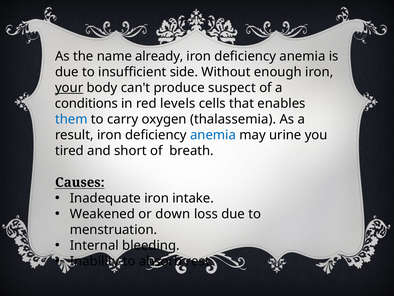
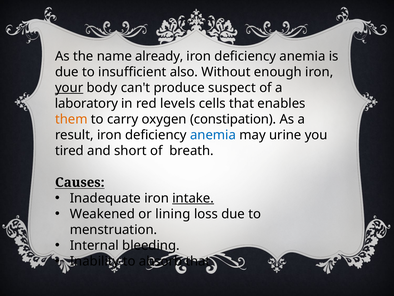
side: side -> also (184, 72)
conditions: conditions -> laboratory (86, 103)
them colour: blue -> orange (71, 119)
thalassemia: thalassemia -> constipation (233, 119)
intake underline: none -> present (193, 198)
down: down -> lining (173, 214)
absorb rest: rest -> that (198, 261)
